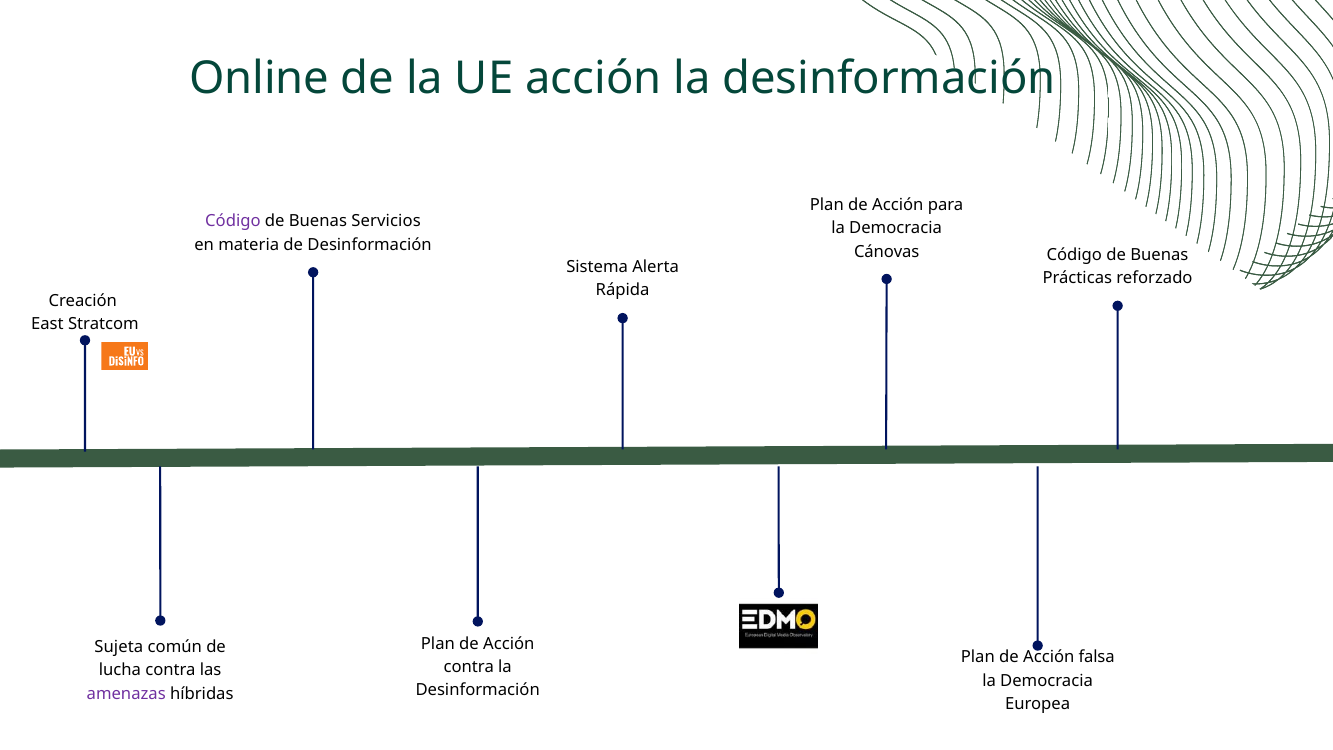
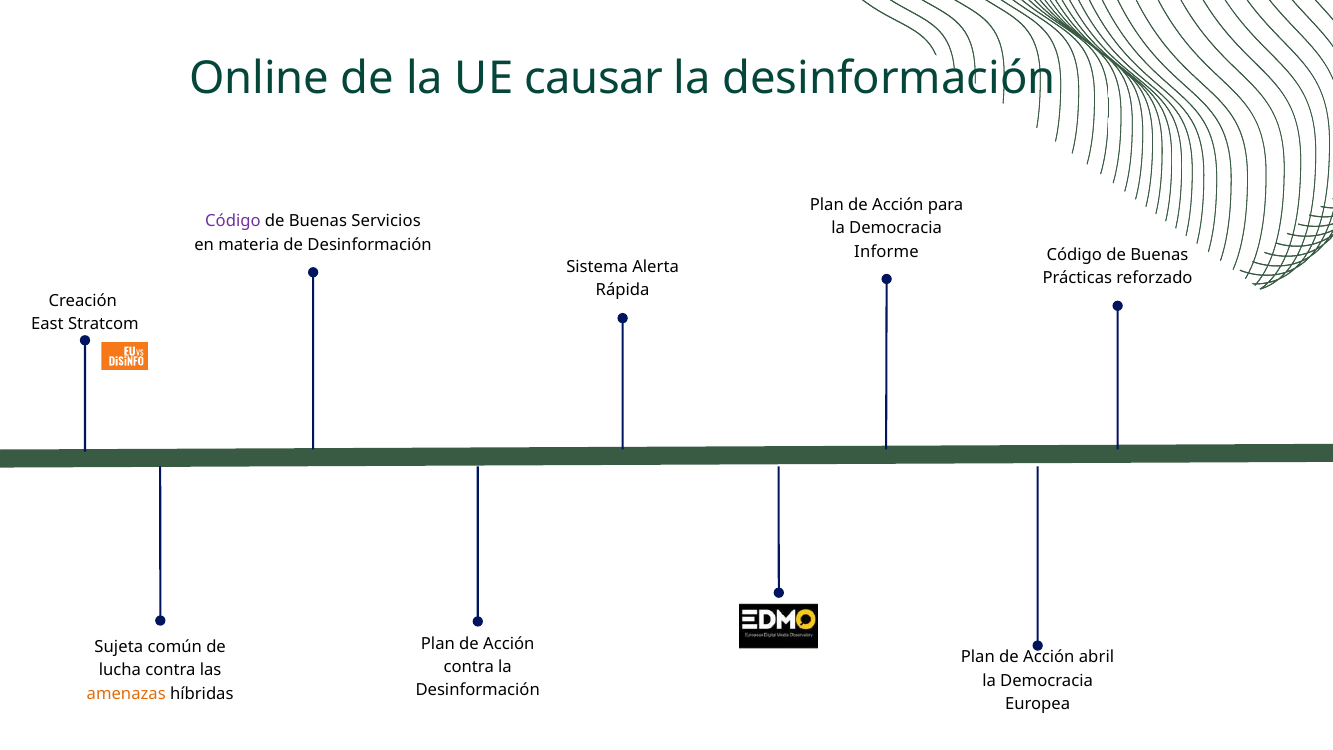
UE acción: acción -> causar (594, 78)
Cánovas: Cánovas -> Informe (887, 252)
falsa: falsa -> abril (1096, 657)
amenazas colour: purple -> orange (126, 693)
